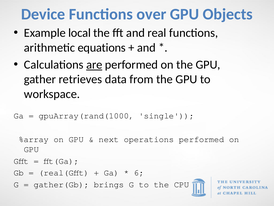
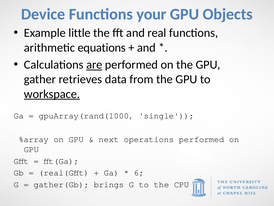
over: over -> your (151, 14)
local: local -> little (80, 33)
workspace underline: none -> present (52, 94)
